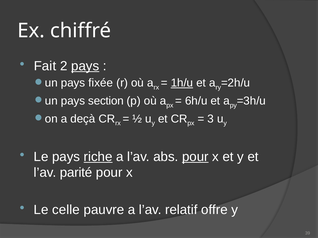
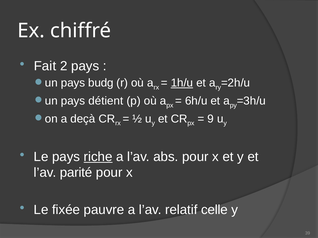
pays underline: present -> none (85, 66)
fixée: fixée -> budg (101, 83)
section: section -> détient (106, 101)
3: 3 -> 9 (211, 119)
pour underline: present -> none (195, 157)
celle: celle -> fixée (66, 210)
offre: offre -> celle (215, 210)
